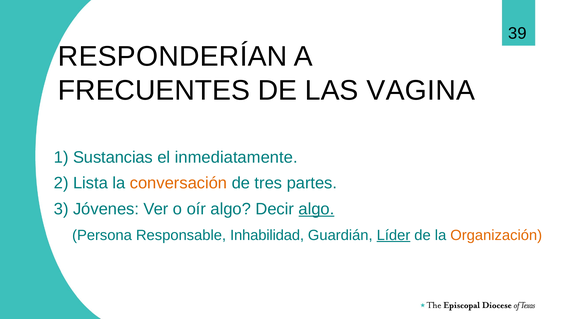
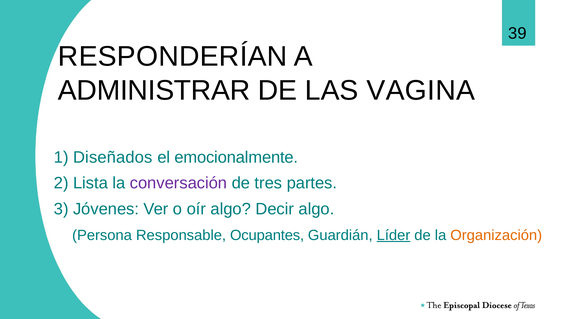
FRECUENTES: FRECUENTES -> ADMINISTRAR (154, 91)
Sustancias: Sustancias -> Diseñados (113, 157)
inmediatamente: inmediatamente -> emocionalmente (236, 157)
conversación colour: orange -> purple (179, 183)
algo underline: present -> none (316, 209)
Inhabilidad: Inhabilidad -> Ocupantes (267, 235)
